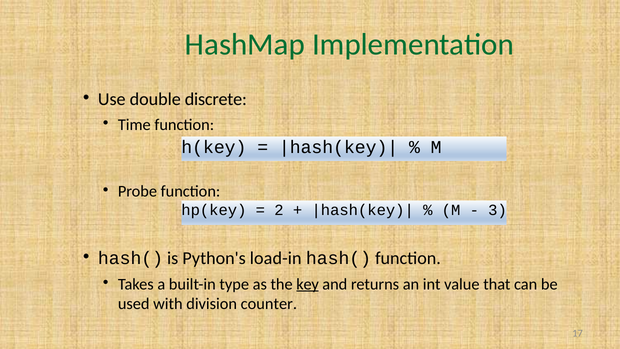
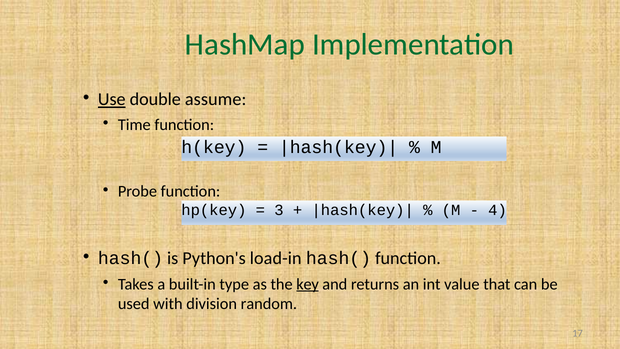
Use underline: none -> present (112, 99)
discrete: discrete -> assume (216, 99)
2: 2 -> 3 (279, 210)
3: 3 -> 4 (498, 210)
counter: counter -> random (269, 304)
